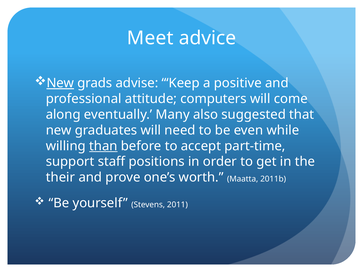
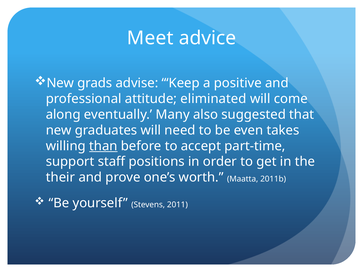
New underline: present -> none (60, 83)
computers: computers -> eliminated (213, 99)
while: while -> takes (283, 130)
